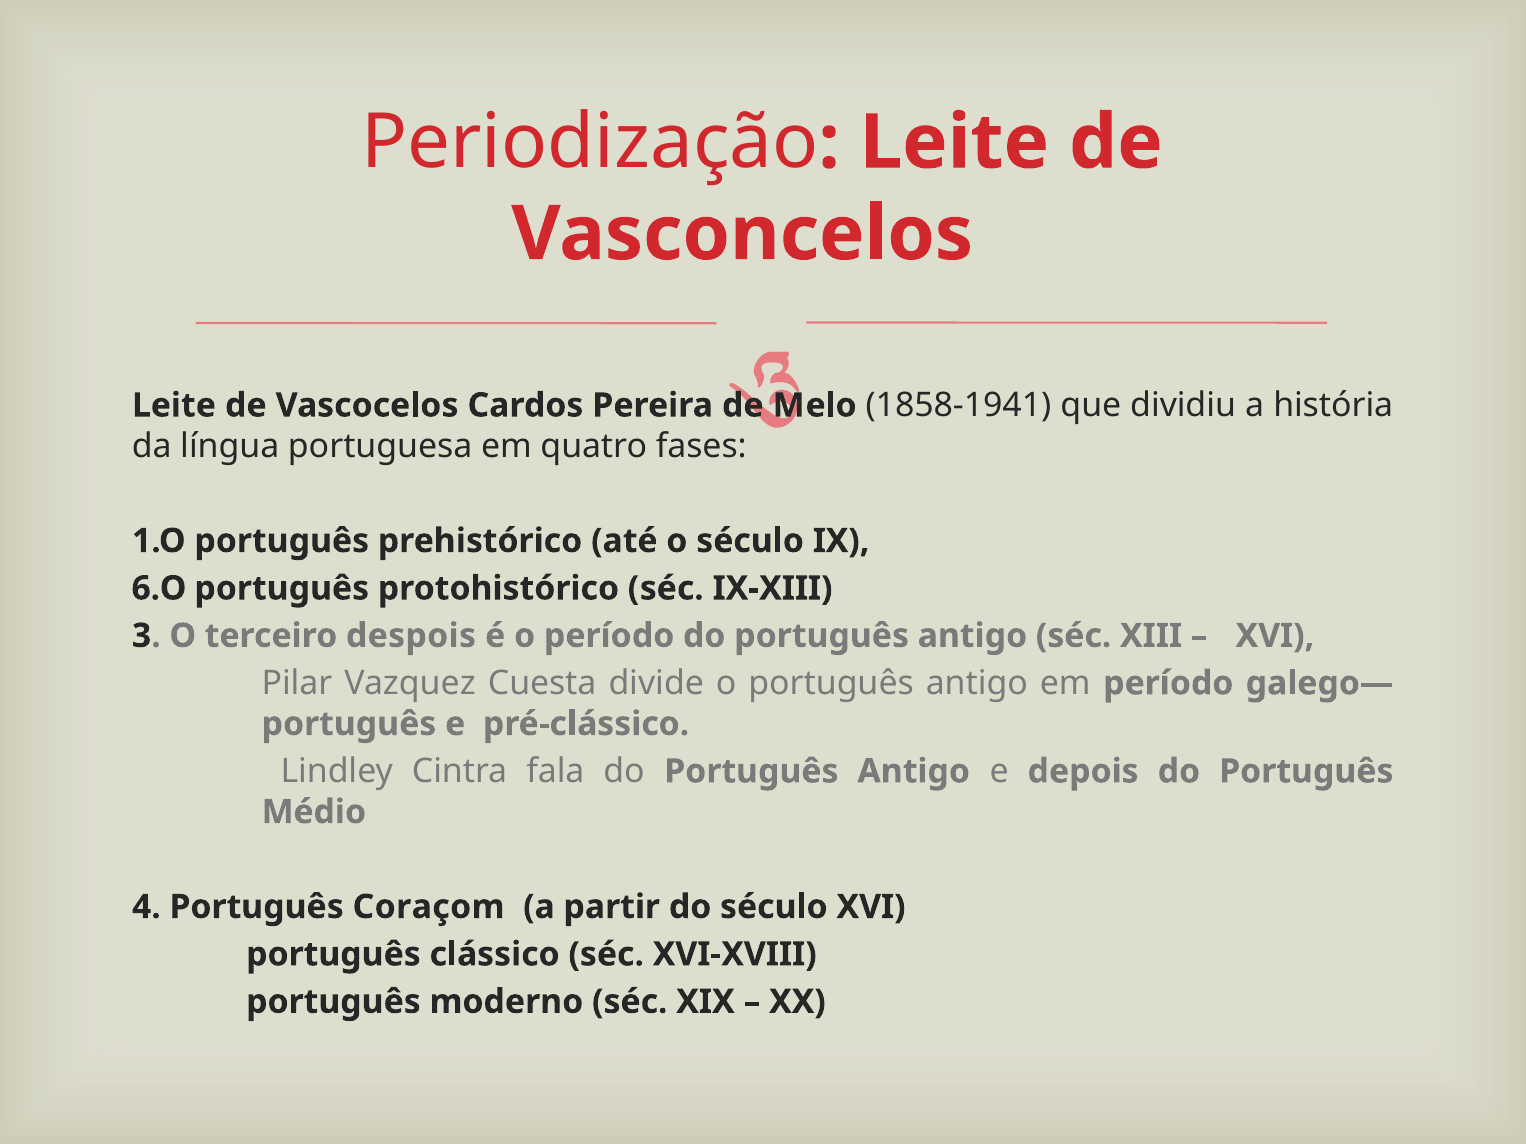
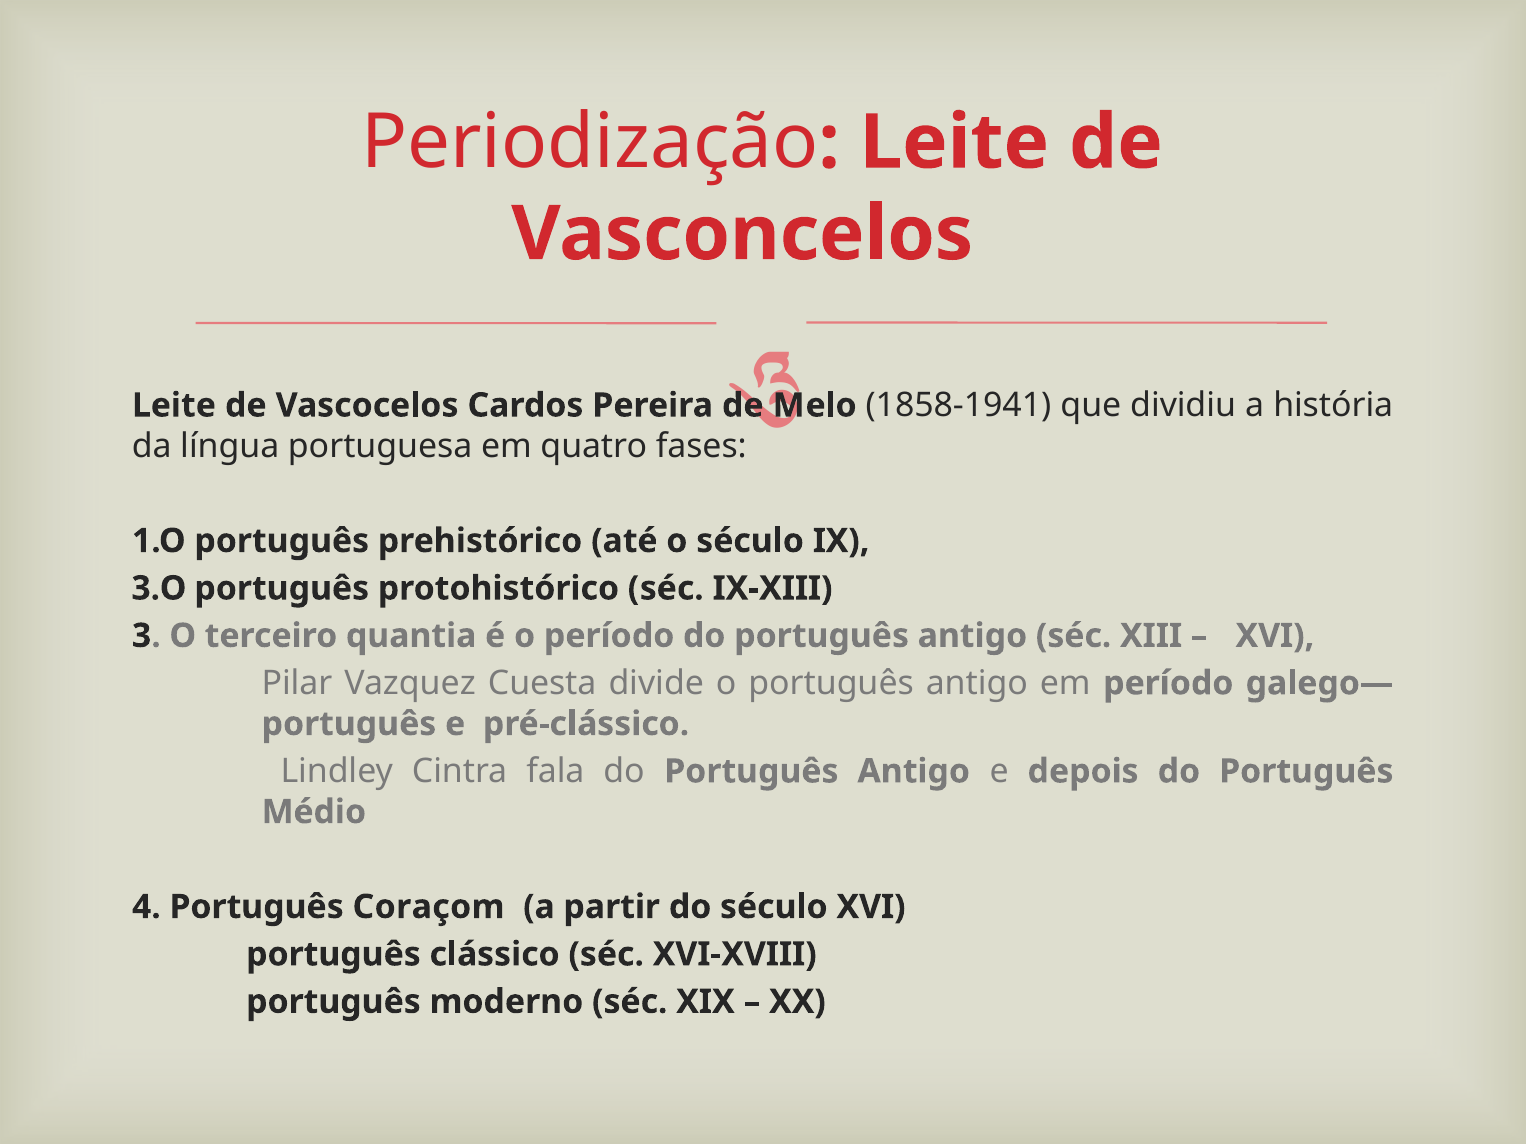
6.O: 6.O -> 3.O (159, 589)
despois: despois -> quantia (411, 636)
